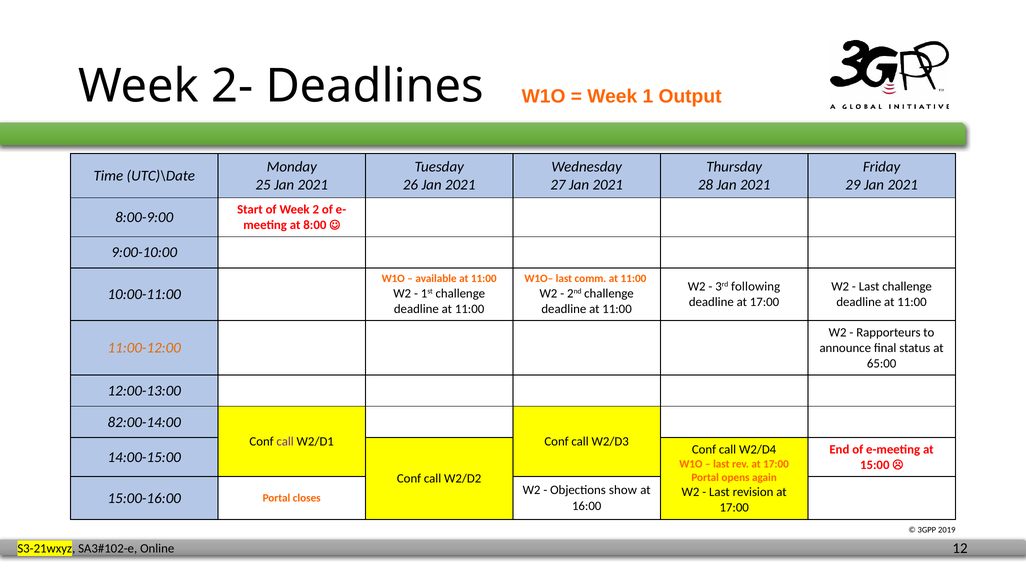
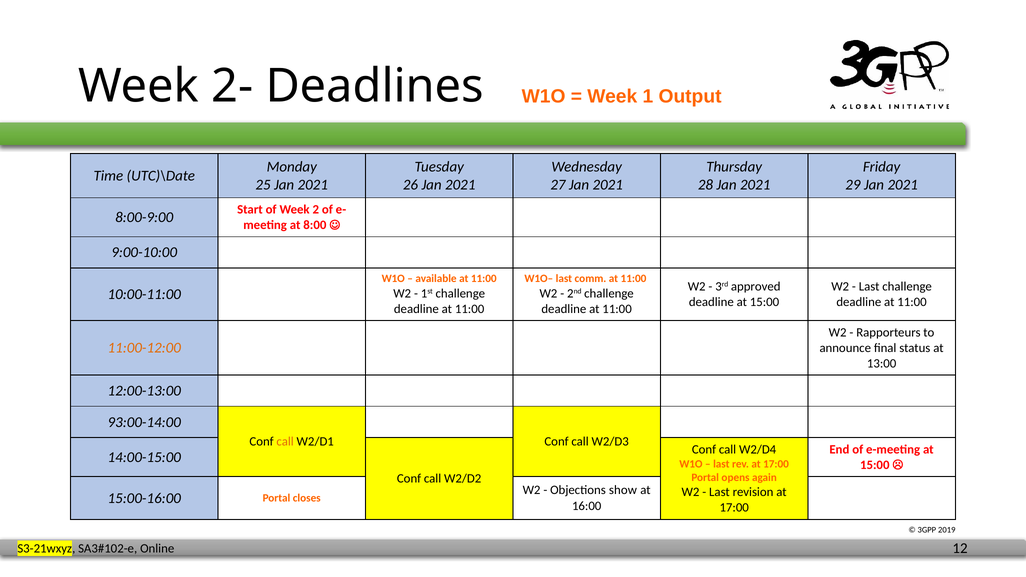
following: following -> approved (756, 287)
deadline at 17:00: 17:00 -> 15:00 (765, 302)
65:00: 65:00 -> 13:00 (882, 364)
82:00-14:00: 82:00-14:00 -> 93:00-14:00 (144, 422)
call colour: purple -> orange (285, 442)
